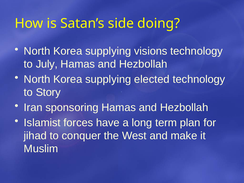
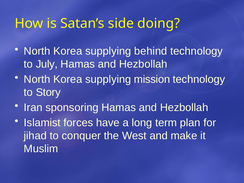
visions: visions -> behind (151, 51)
elected: elected -> mission (152, 79)
